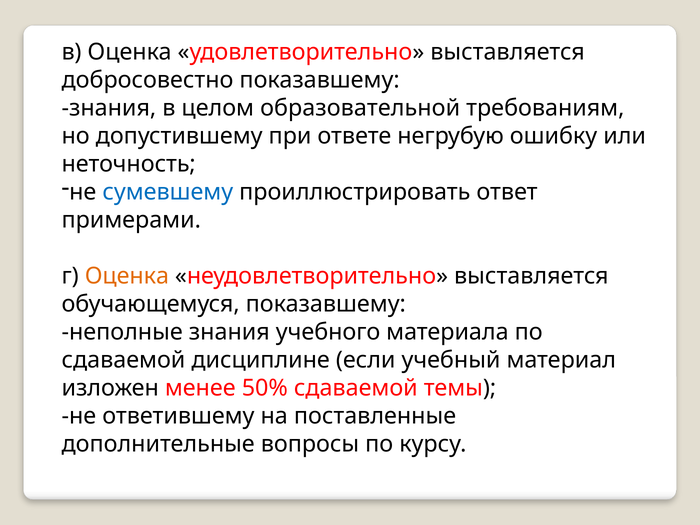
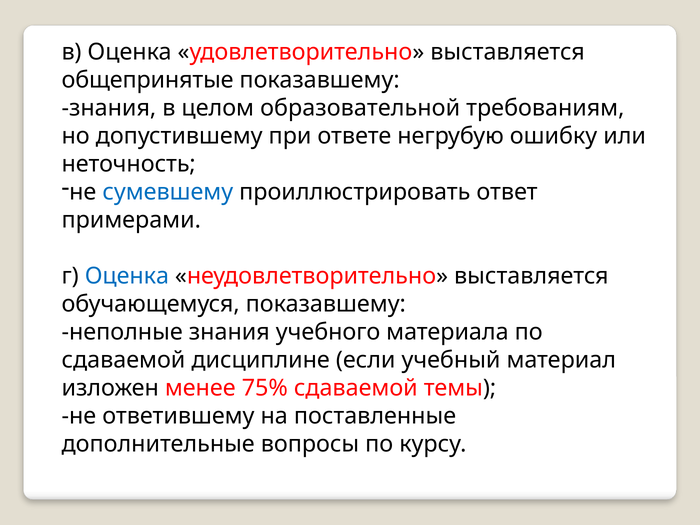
добросовестно: добросовестно -> общепринятые (148, 80)
Оценка colour: orange -> blue (127, 276)
50%: 50% -> 75% (265, 388)
